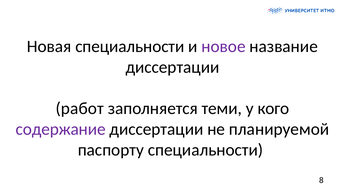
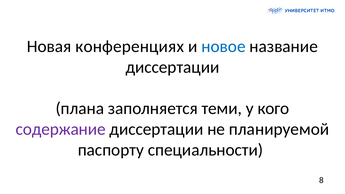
Новая специальности: специальности -> конференциях (130, 46)
новое colour: purple -> blue (223, 46)
работ: работ -> плана (80, 109)
